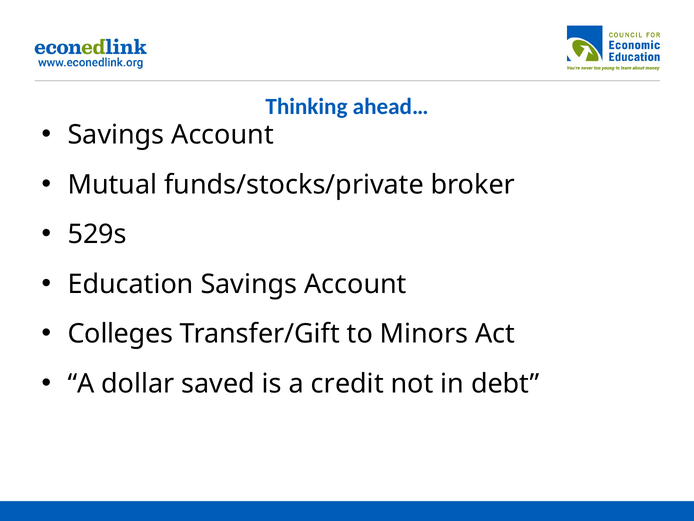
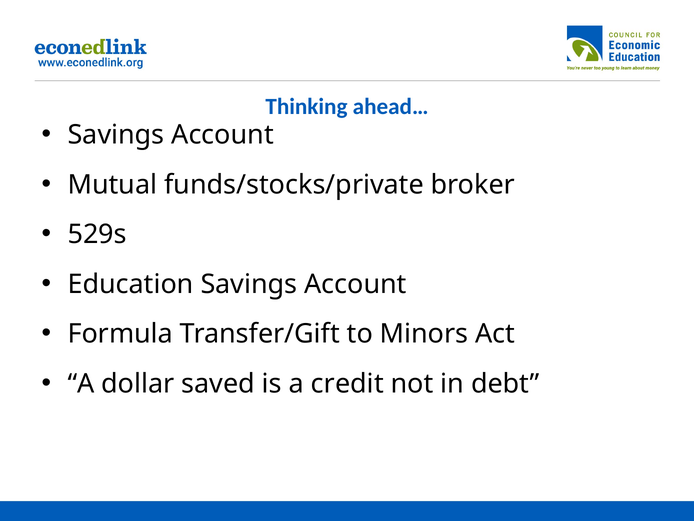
Colleges: Colleges -> Formula (120, 334)
